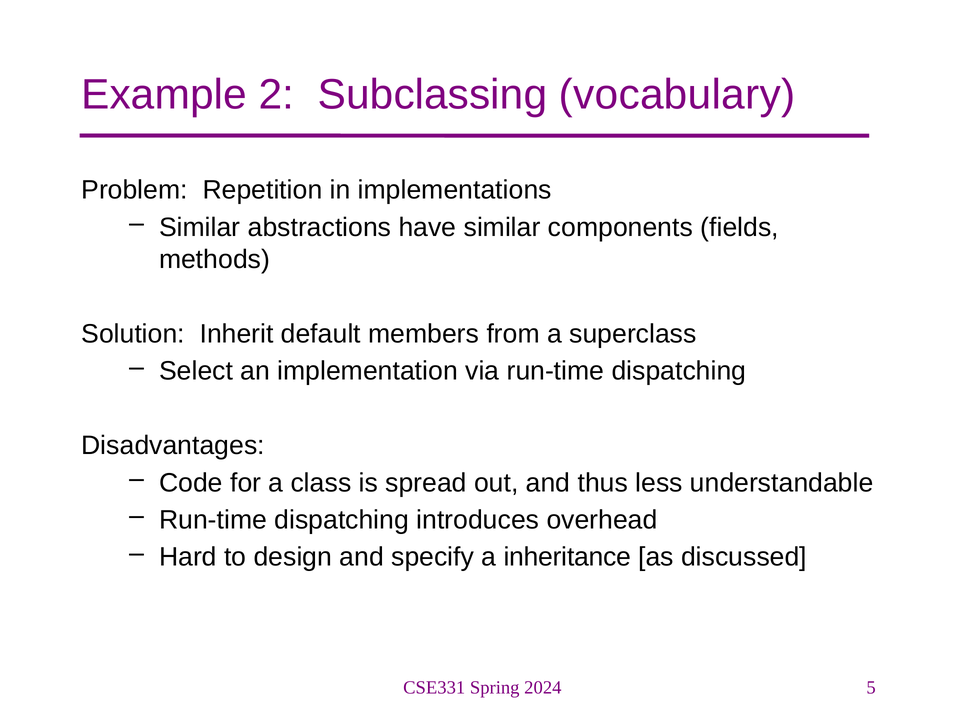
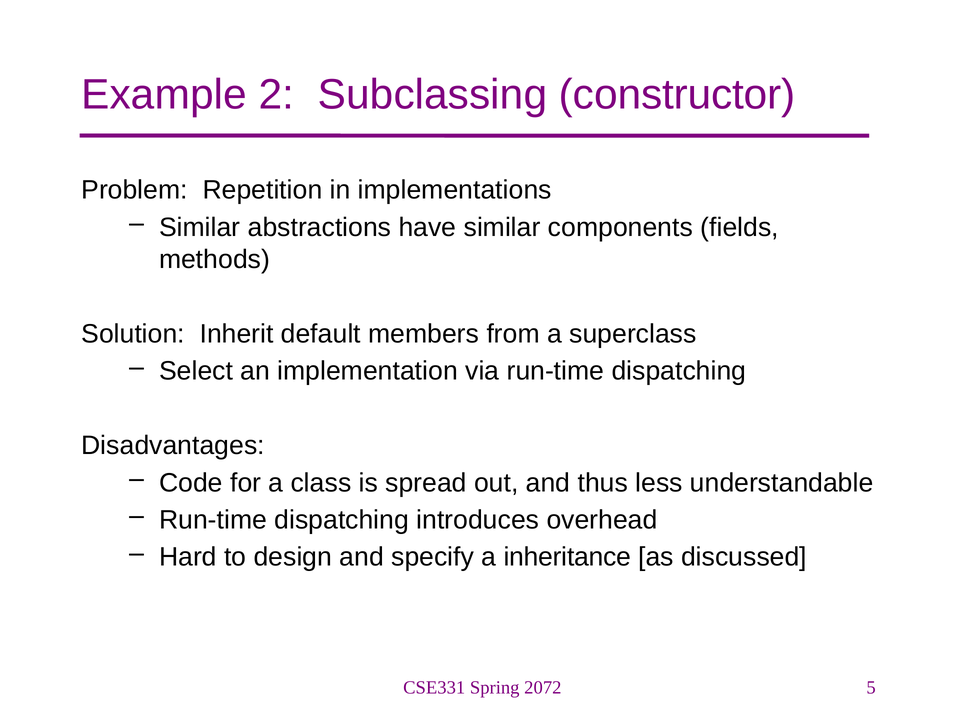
vocabulary: vocabulary -> constructor (677, 95)
2024: 2024 -> 2072 (543, 687)
